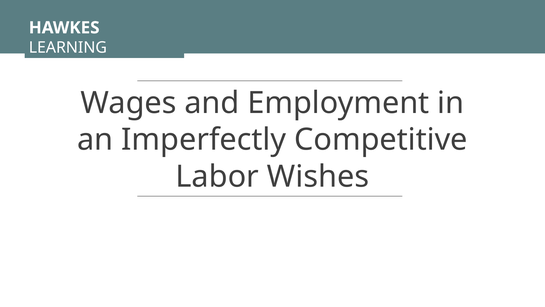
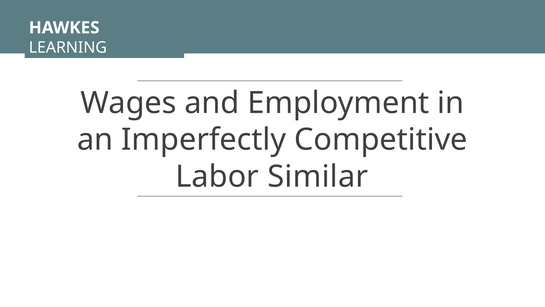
Wishes: Wishes -> Similar (318, 176)
